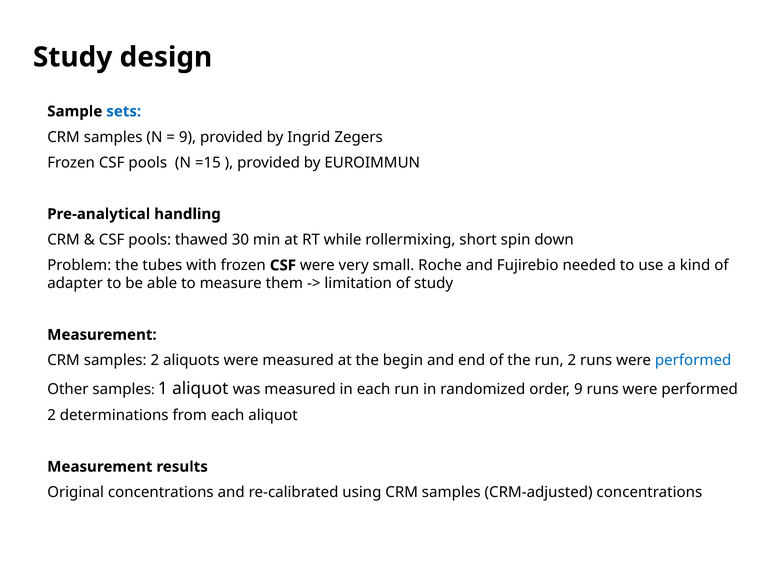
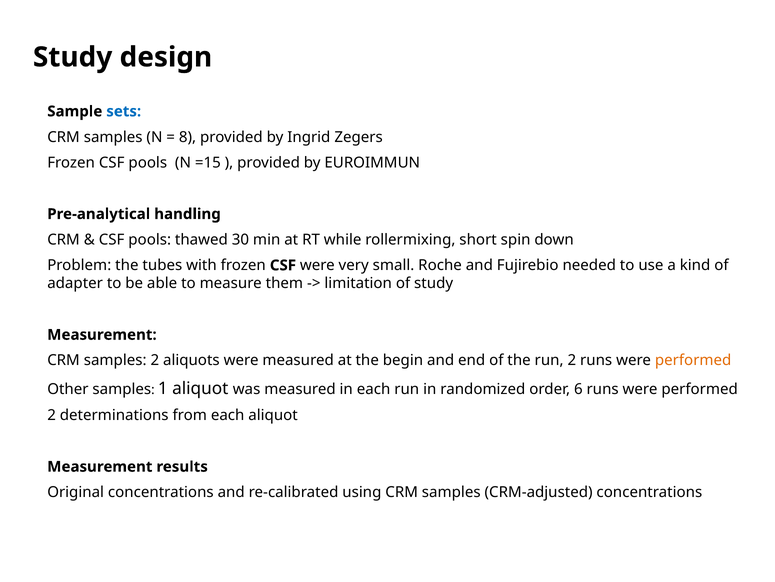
9: 9 -> 8 (187, 137)
performed colour: blue -> orange (693, 360)
order 9: 9 -> 6 (578, 389)
